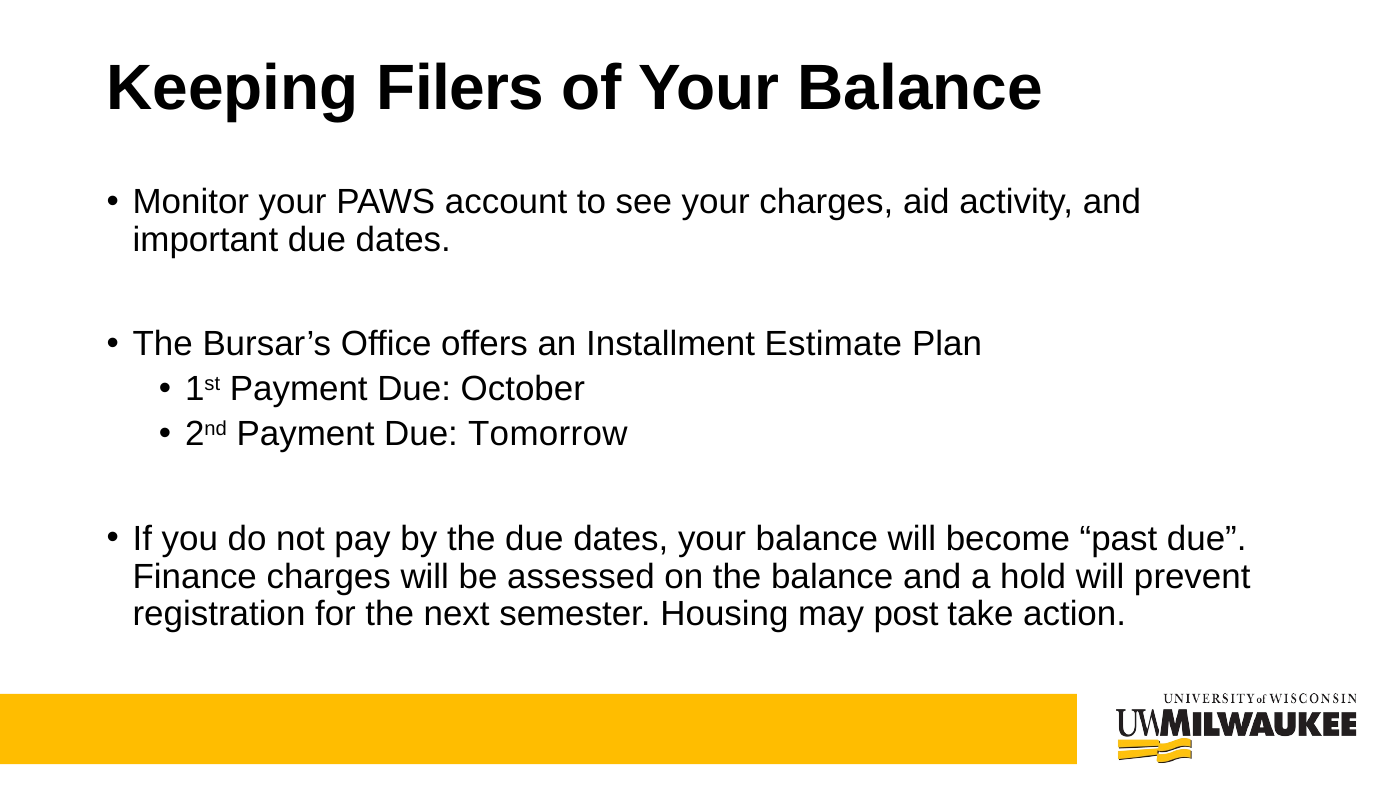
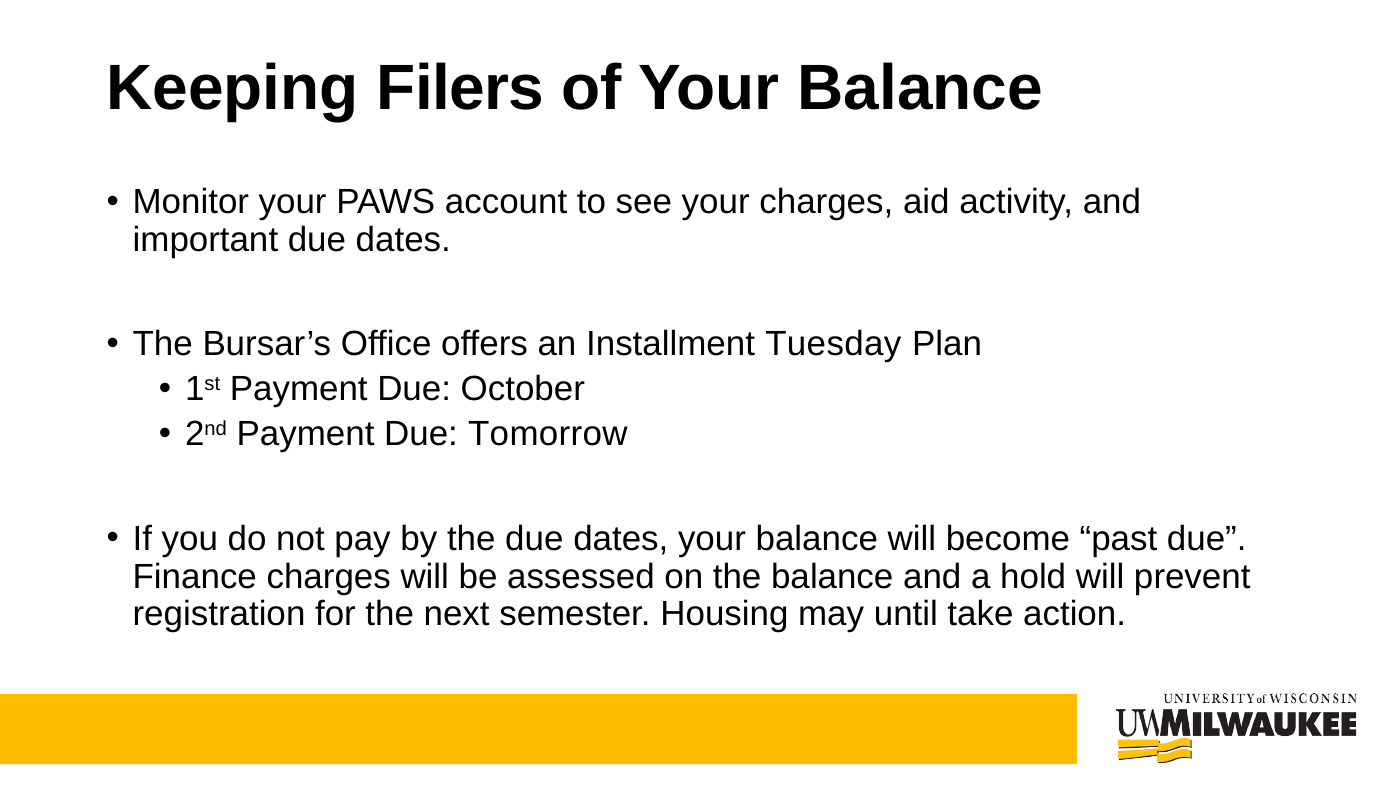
Estimate: Estimate -> Tuesday (833, 344)
post: post -> until (906, 614)
